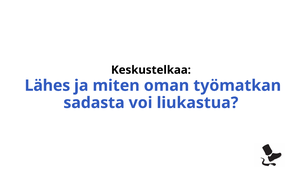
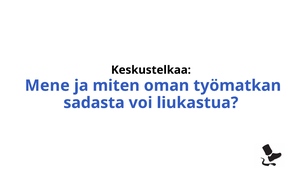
Lähes: Lähes -> Mene (47, 86)
